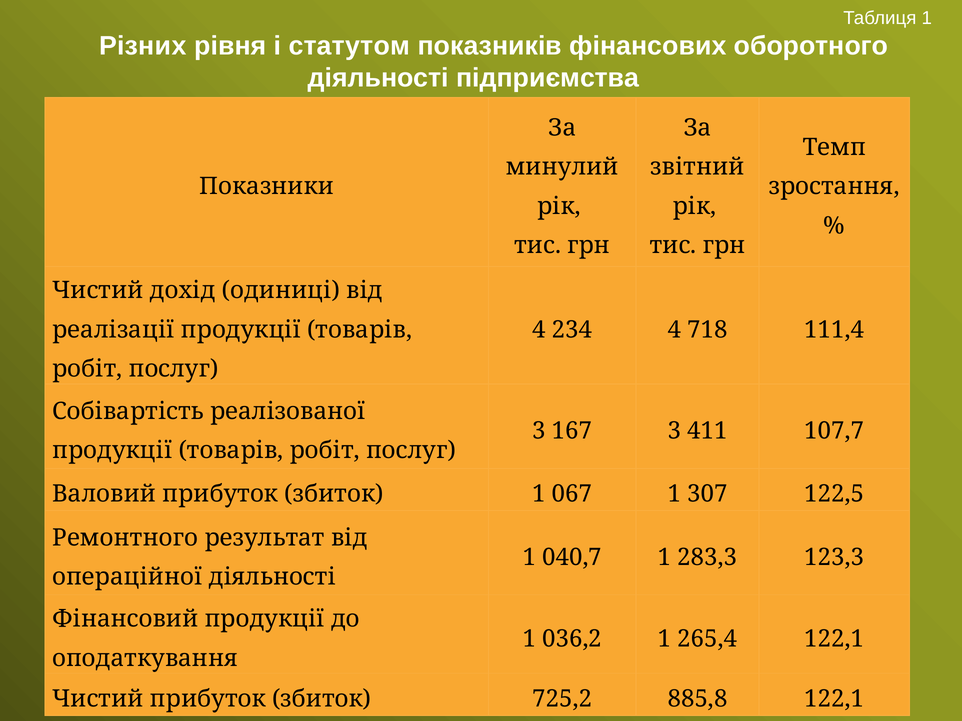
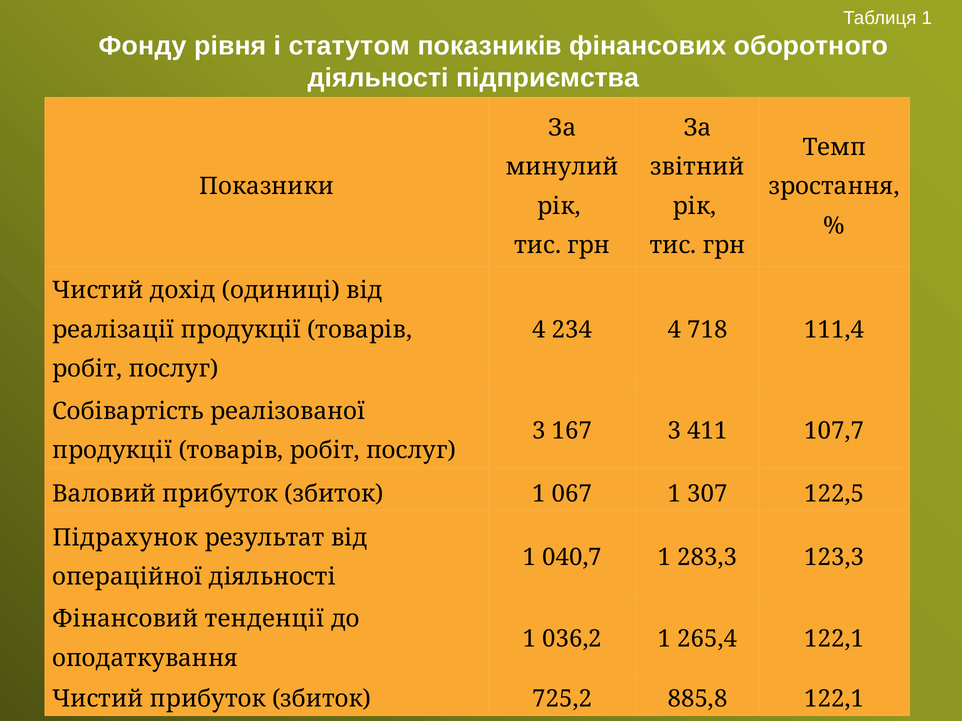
Різних: Різних -> Фонду (143, 46)
Ремонтного: Ремонтного -> Підрахунок (125, 538)
Фінансовий продукції: продукції -> тенденції (265, 619)
